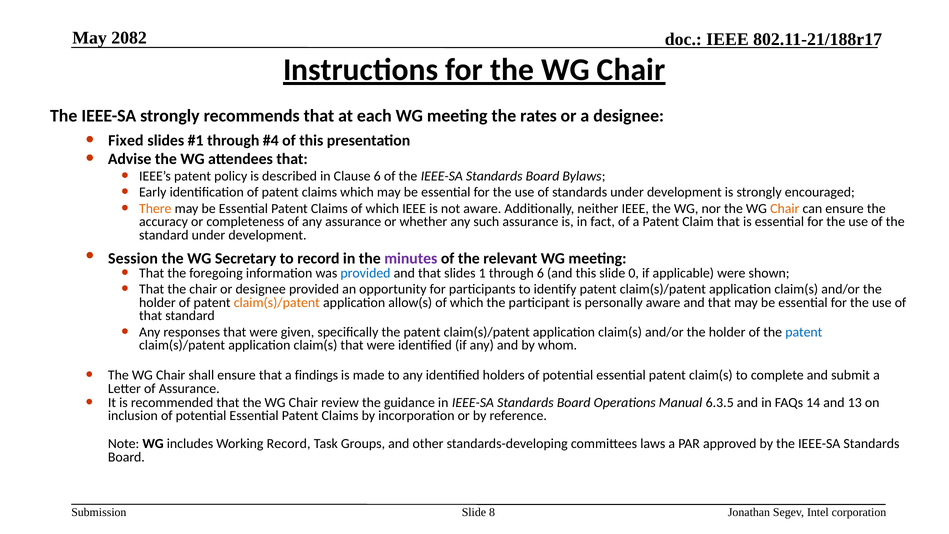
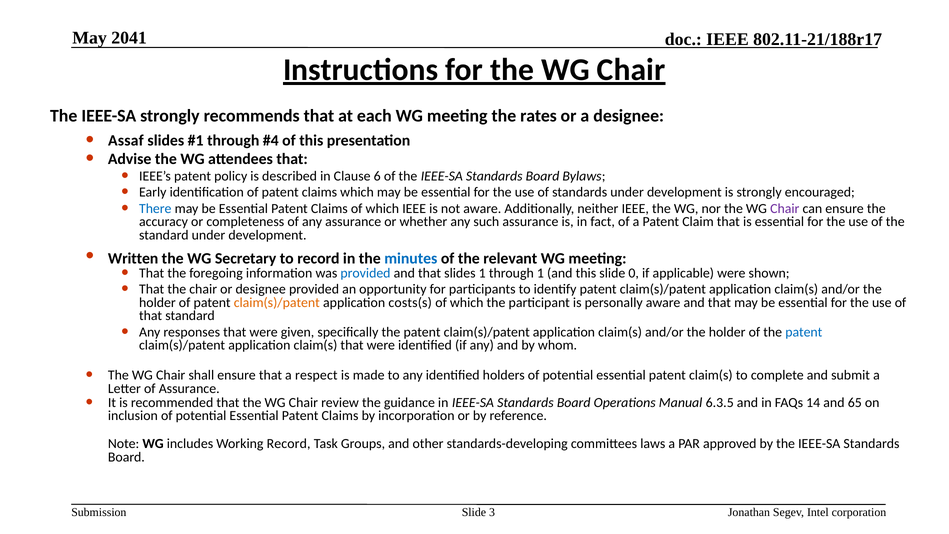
2082: 2082 -> 2041 (129, 38)
Fixed: Fixed -> Assaf (126, 140)
There colour: orange -> blue (155, 208)
Chair colour: orange -> purple (785, 208)
Session: Session -> Written (133, 258)
minutes colour: purple -> blue (411, 258)
through 6: 6 -> 1 (540, 273)
allow(s: allow(s -> costs(s (410, 303)
findings: findings -> respect (316, 375)
13: 13 -> 65 (855, 402)
8: 8 -> 3 (492, 512)
